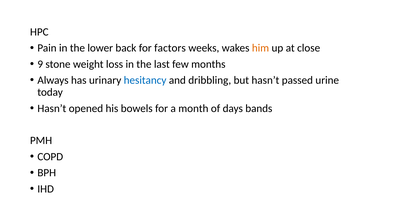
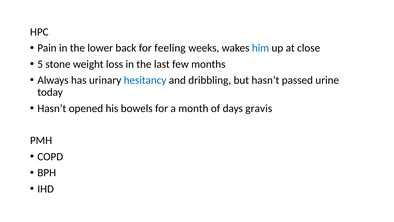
factors: factors -> feeling (170, 48)
him colour: orange -> blue (260, 48)
9: 9 -> 5 (40, 64)
bands: bands -> gravis (259, 108)
